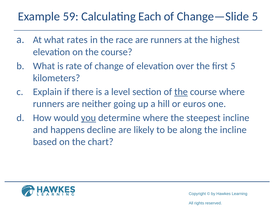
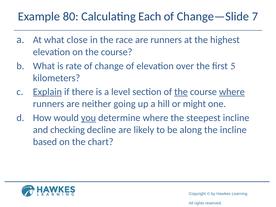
59: 59 -> 80 (71, 16)
Change—Slide 5: 5 -> 7 (255, 16)
rates: rates -> close (77, 40)
Explain underline: none -> present (47, 92)
where underline: none -> present (232, 92)
euros: euros -> might (194, 104)
happens: happens -> checking (68, 130)
